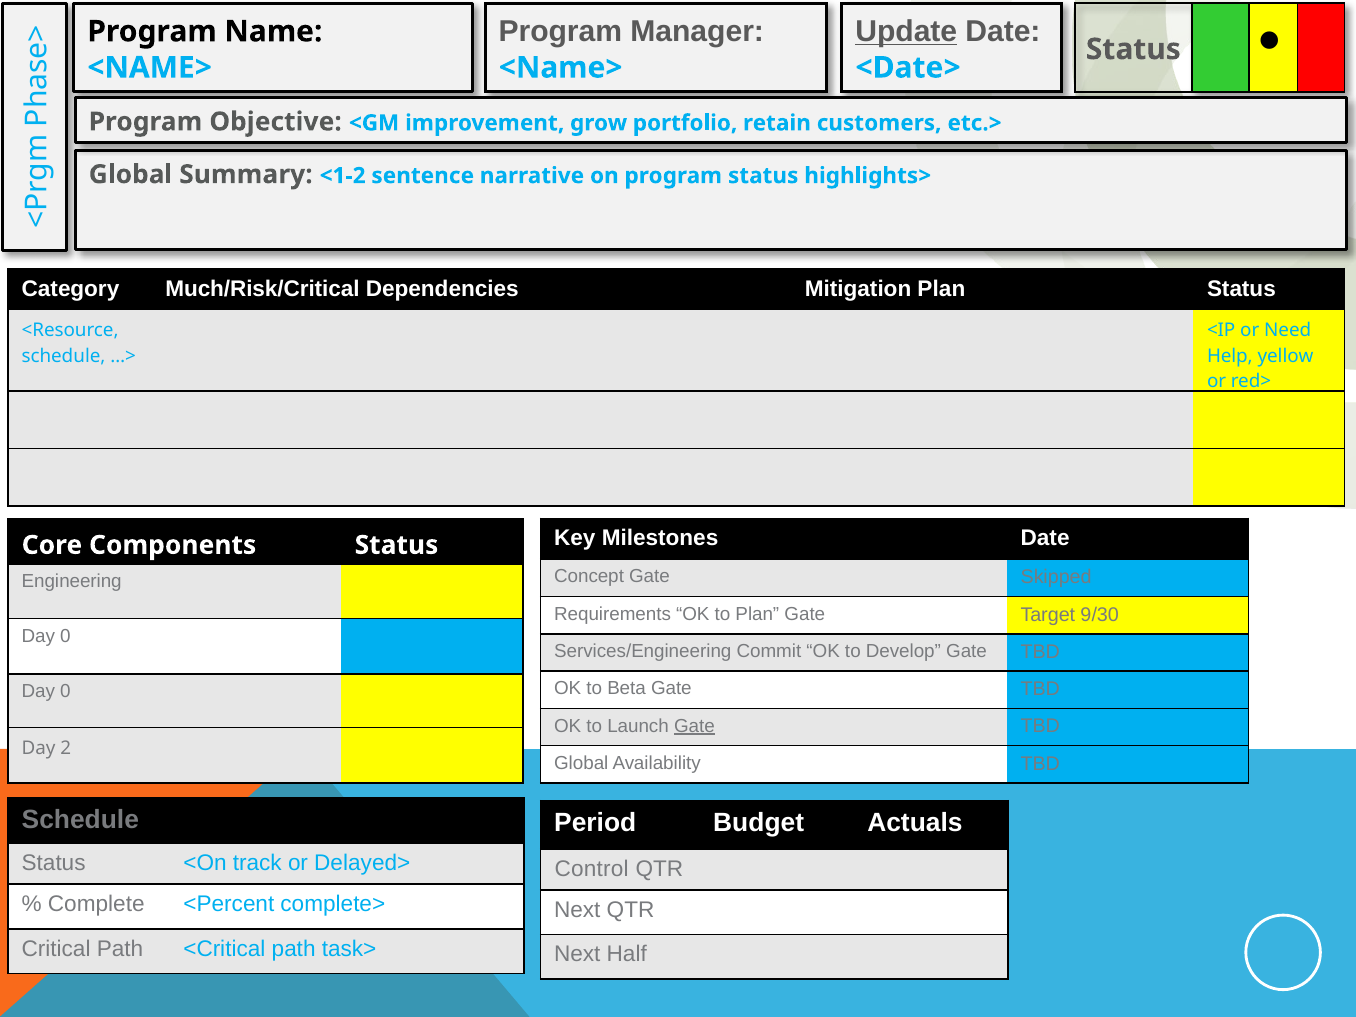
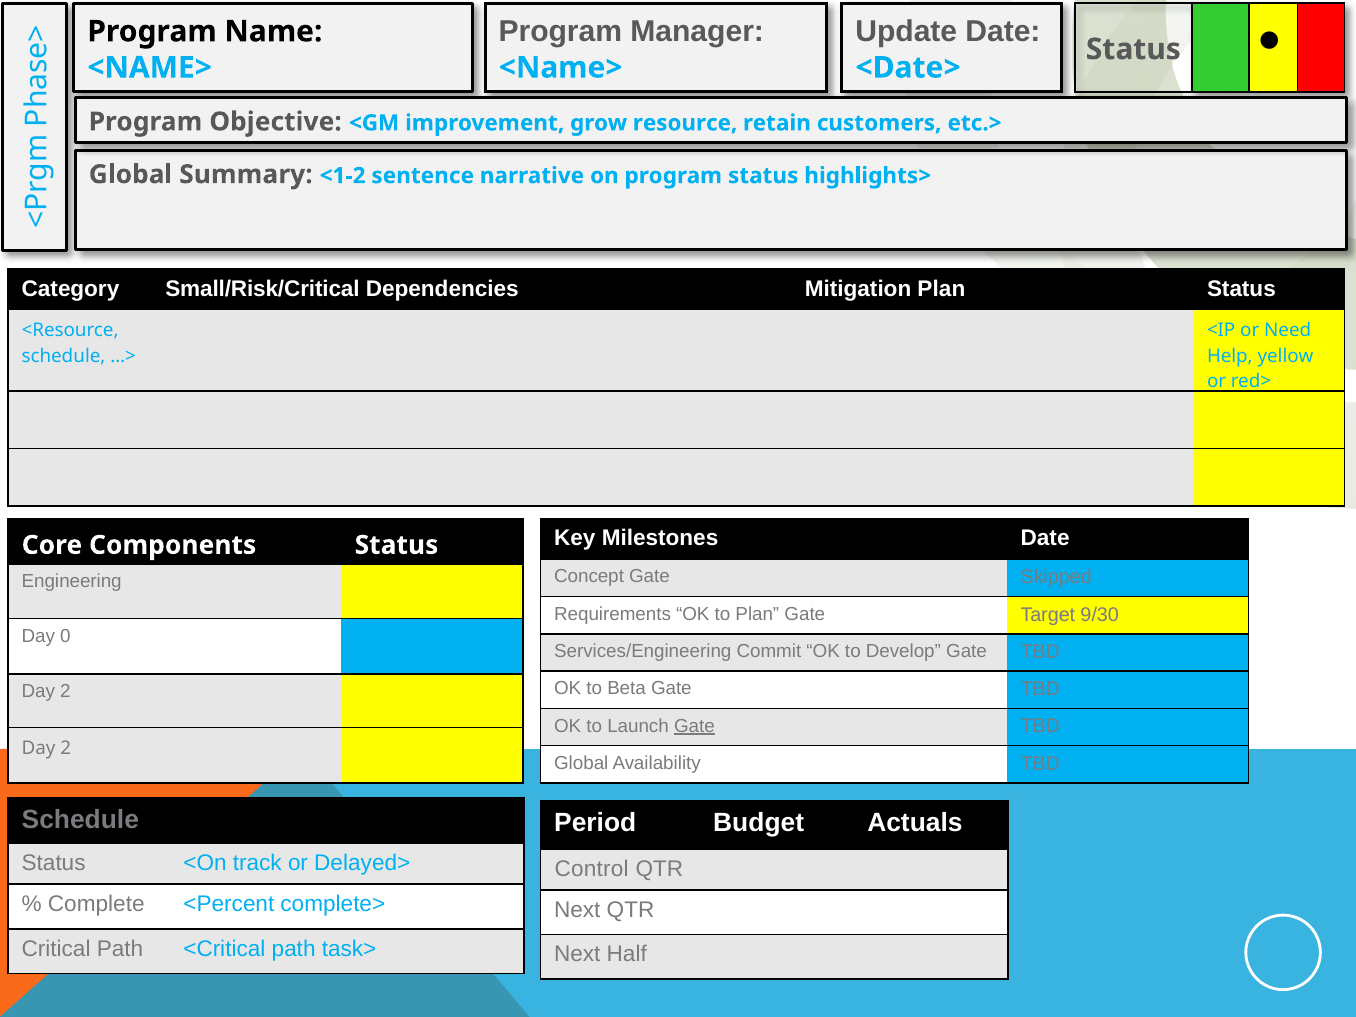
Update underline: present -> none (906, 32)
portfolio: portfolio -> resource (685, 123)
Much/Risk/Critical: Much/Risk/Critical -> Small/Risk/Critical (262, 289)
0: 0 -> 2 (65, 691)
